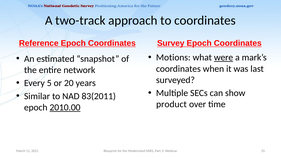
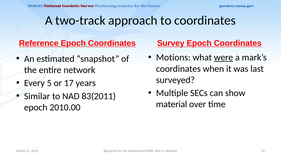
20: 20 -> 17 (69, 83)
product: product -> material (172, 104)
2010.00 underline: present -> none (65, 107)
